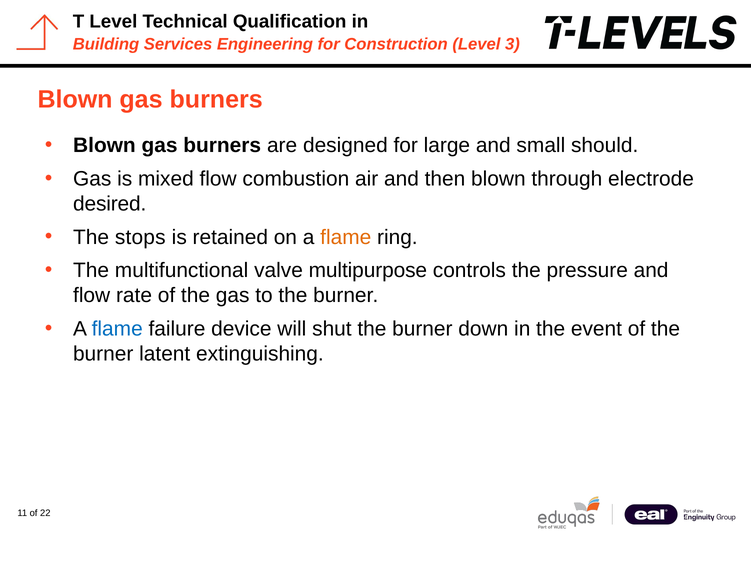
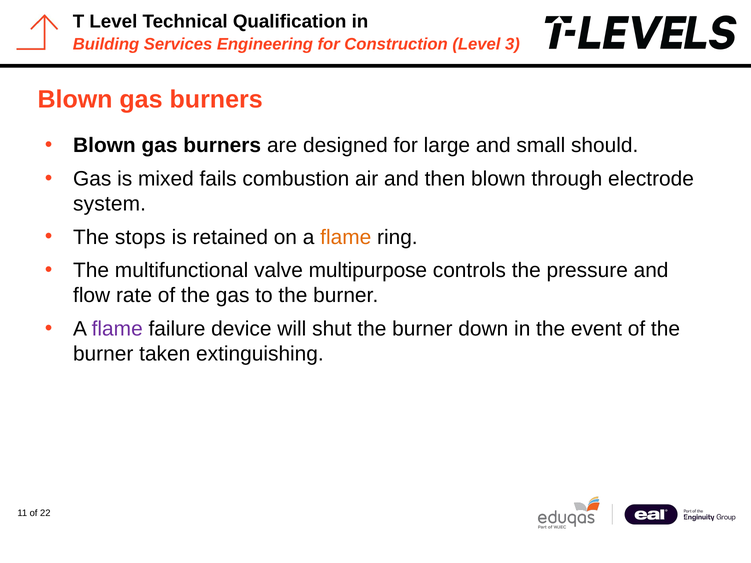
mixed flow: flow -> fails (218, 179)
desired: desired -> system (110, 204)
flame colour: blue -> purple (117, 329)
latent: latent -> taken (165, 354)
